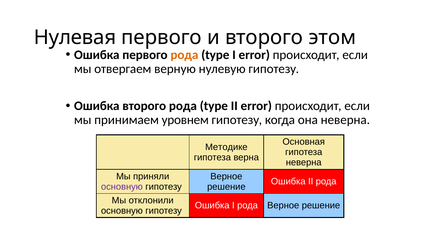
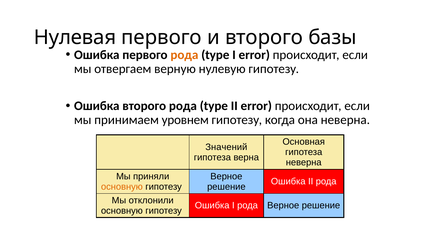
этом: этом -> базы (333, 37)
Методике: Методике -> Значений (226, 147)
основную colour: purple -> orange (122, 187)
